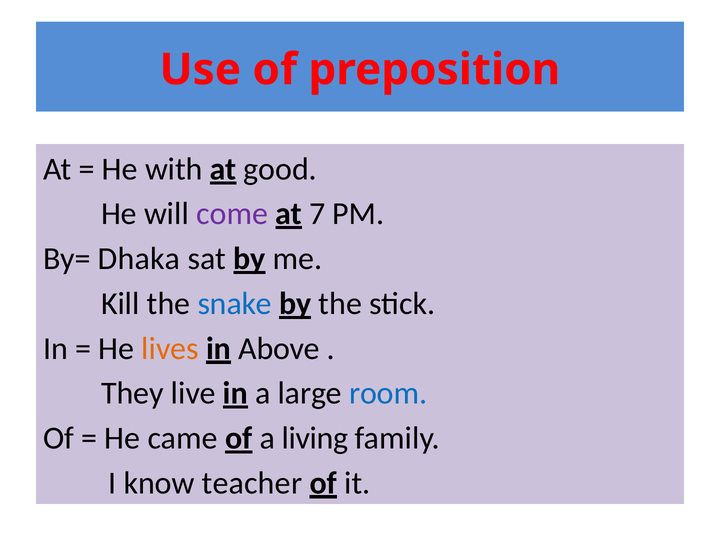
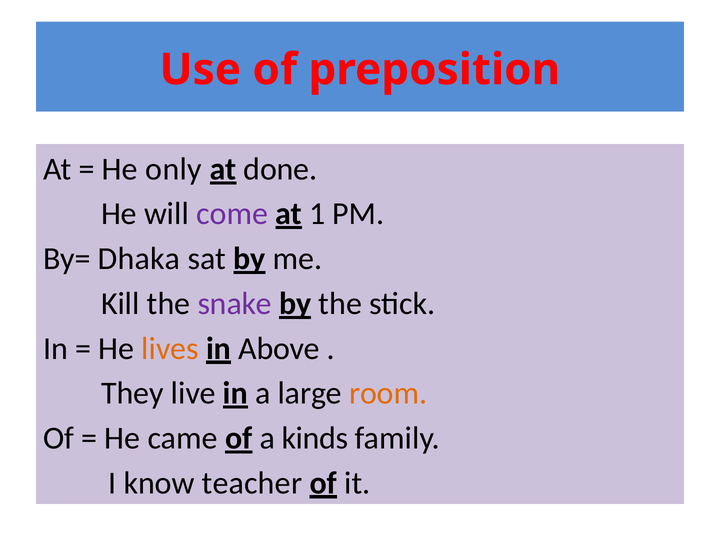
with: with -> only (174, 169)
good: good -> done (280, 169)
7: 7 -> 1 (317, 214)
snake colour: blue -> purple (235, 304)
room colour: blue -> orange (388, 393)
living: living -> kinds (315, 438)
